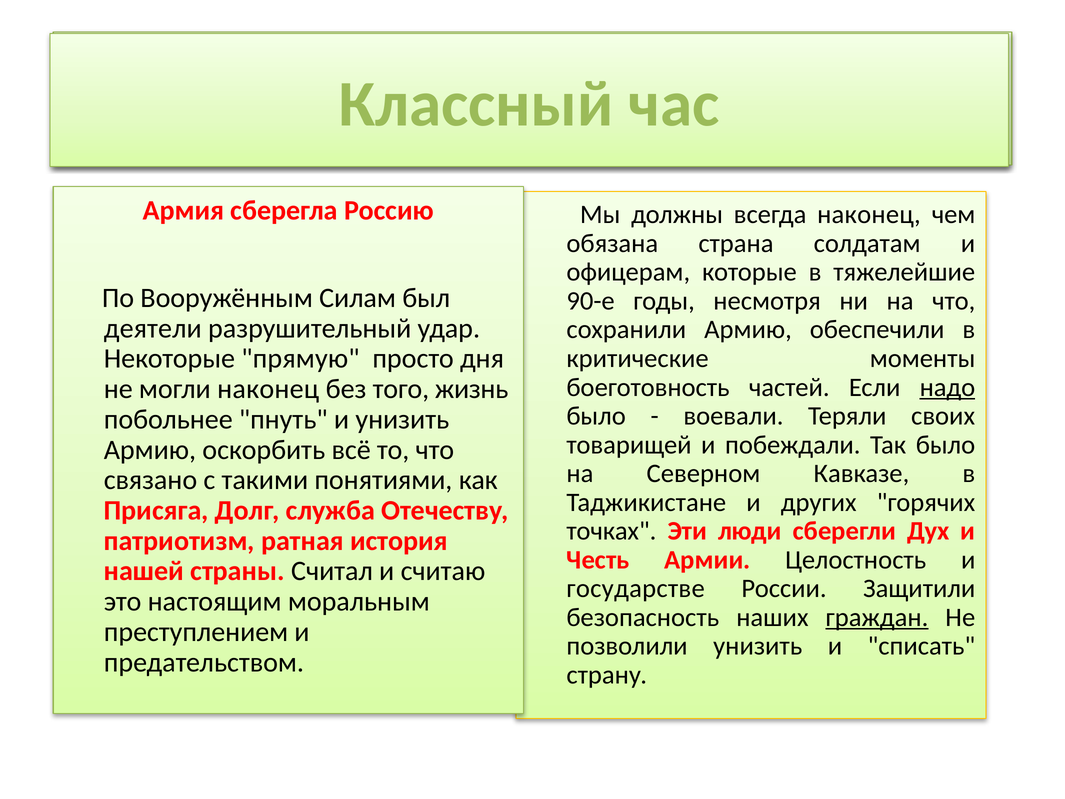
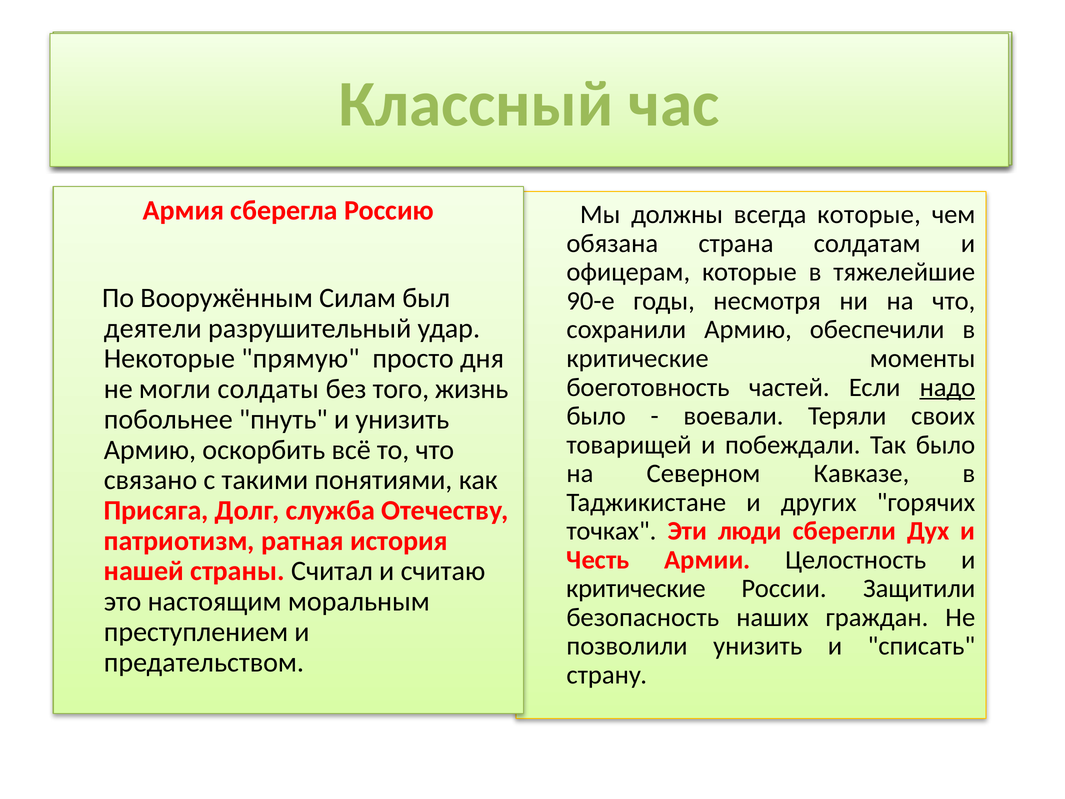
всегда наконец: наконец -> которые (869, 215)
могли наконец: наконец -> солдаты (268, 389)
государстве: государстве -> критические (636, 588)
граждан underline: present -> none (877, 617)
